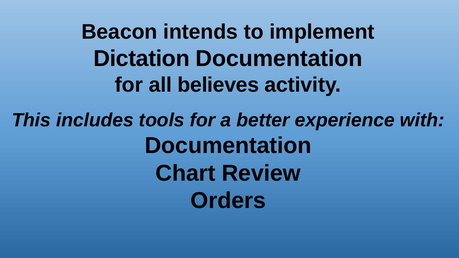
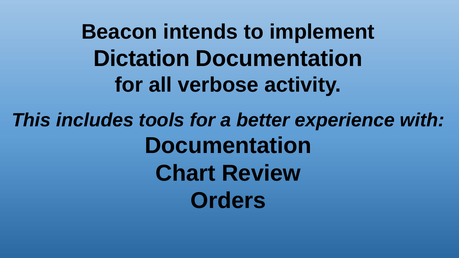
believes: believes -> verbose (218, 85)
